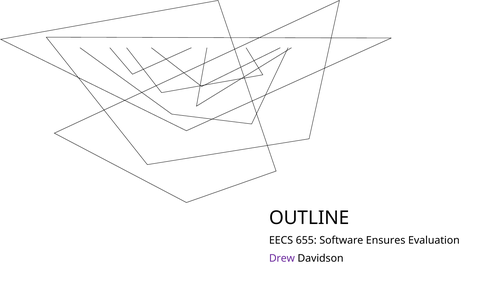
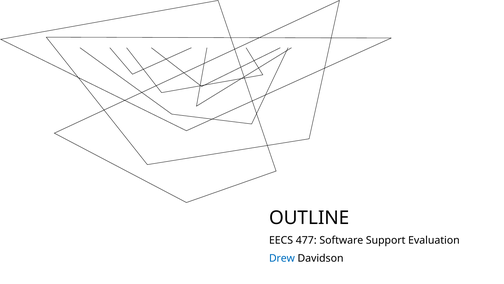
655: 655 -> 477 (306, 240)
Ensures: Ensures -> Support (386, 240)
Drew colour: purple -> blue (282, 258)
